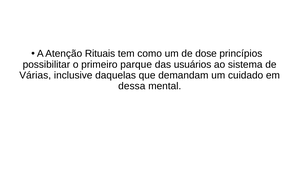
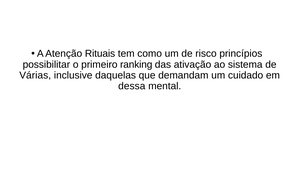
dose: dose -> risco (206, 54)
parque: parque -> ranking (136, 65)
usuários: usuários -> ativação (193, 65)
